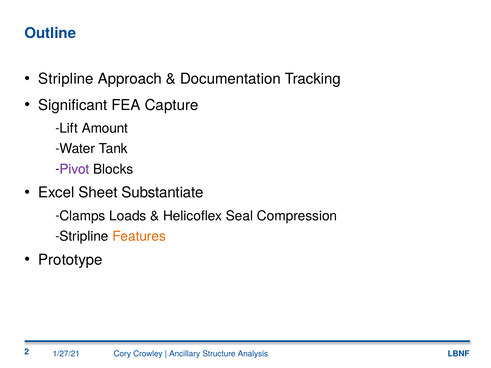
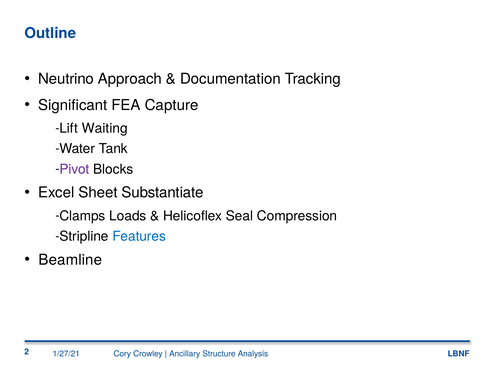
Stripline: Stripline -> Neutrino (66, 79)
Amount: Amount -> Waiting (105, 128)
Features colour: orange -> blue (139, 236)
Prototype: Prototype -> Beamline (70, 260)
